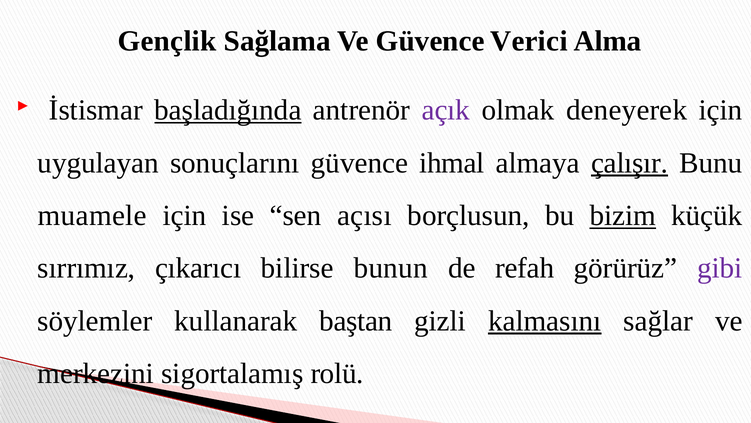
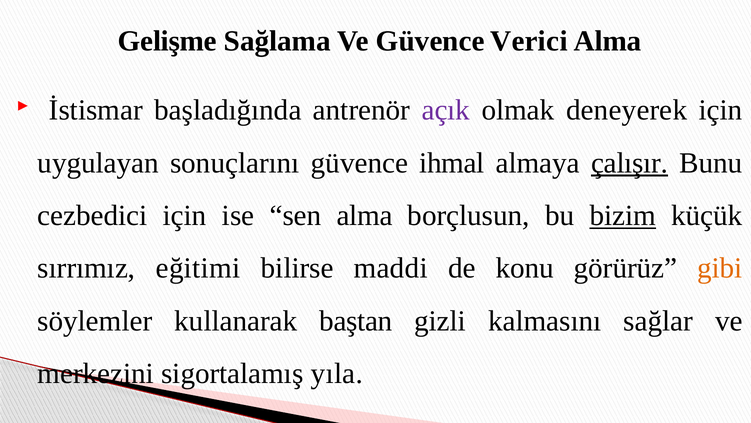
Gençlik: Gençlik -> Gelişme (167, 41)
başladığında underline: present -> none (228, 110)
muamele: muamele -> cezbedici (92, 215)
sen açısı: açısı -> alma (365, 215)
çıkarıcı: çıkarıcı -> eğitimi (198, 268)
bunun: bunun -> maddi (391, 268)
refah: refah -> konu (525, 268)
gibi colour: purple -> orange (720, 268)
kalmasını underline: present -> none (545, 320)
rolü: rolü -> yıla (337, 373)
